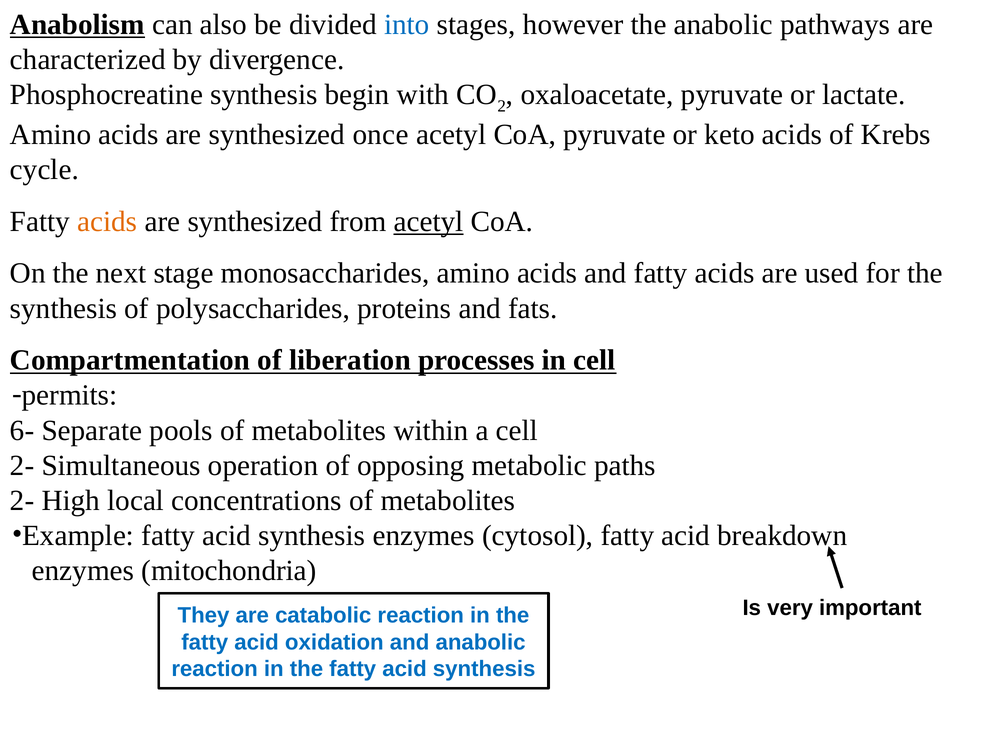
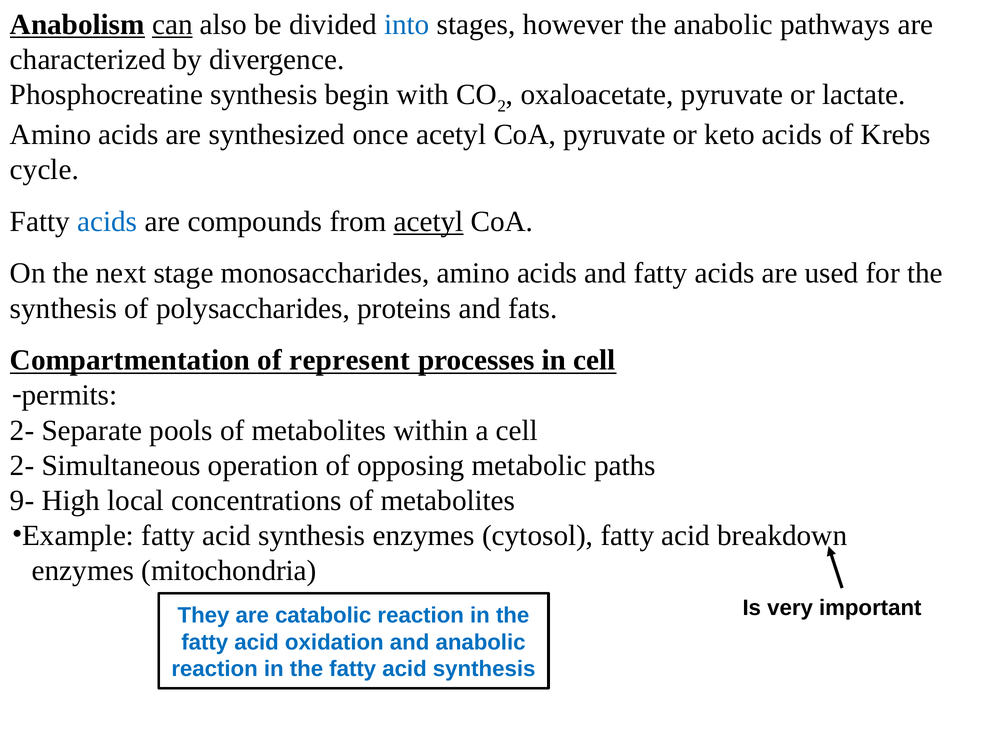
can underline: none -> present (172, 25)
acids colour: orange -> blue (107, 222)
synthesized: synthesized -> compounds (255, 222)
liberation: liberation -> represent (350, 360)
6-: 6- -> 2- (22, 431)
2-: 2- -> 9- (22, 501)
